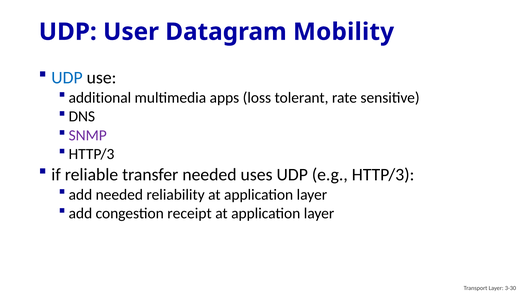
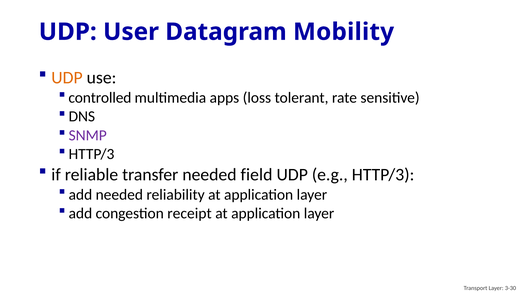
UDP colour: blue -> orange (67, 78)
additional: additional -> controlled (100, 98)
uses: uses -> field (256, 175)
